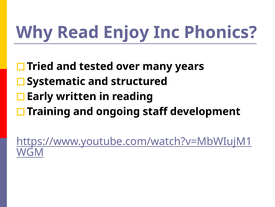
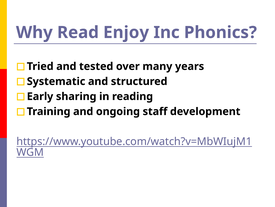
written: written -> sharing (76, 96)
